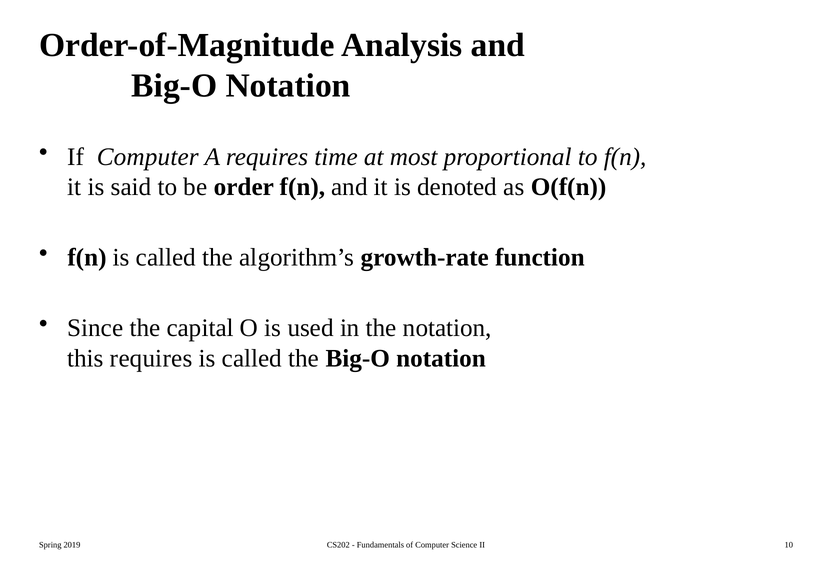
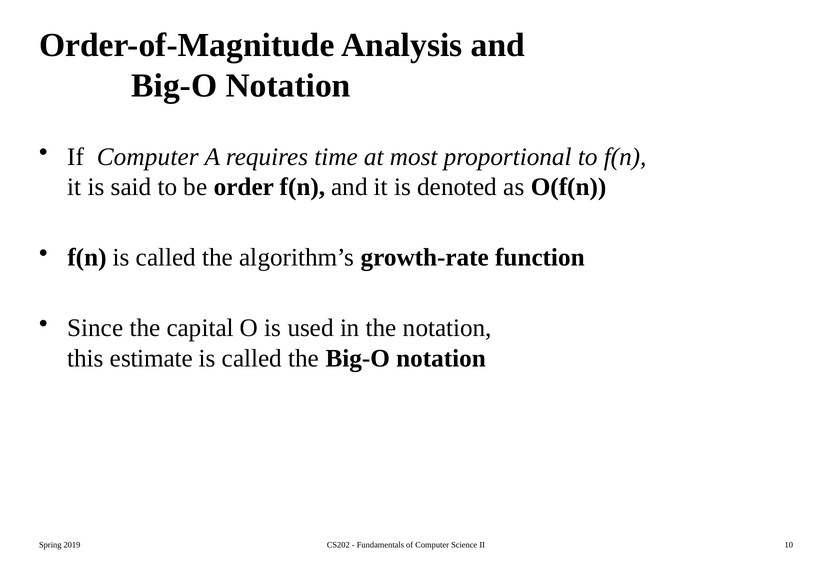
this requires: requires -> estimate (151, 358)
